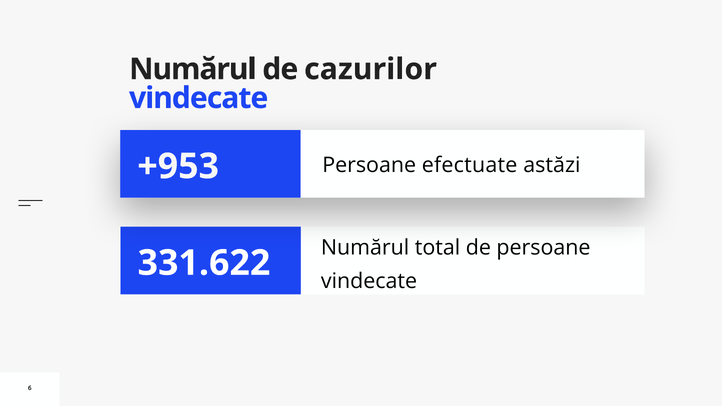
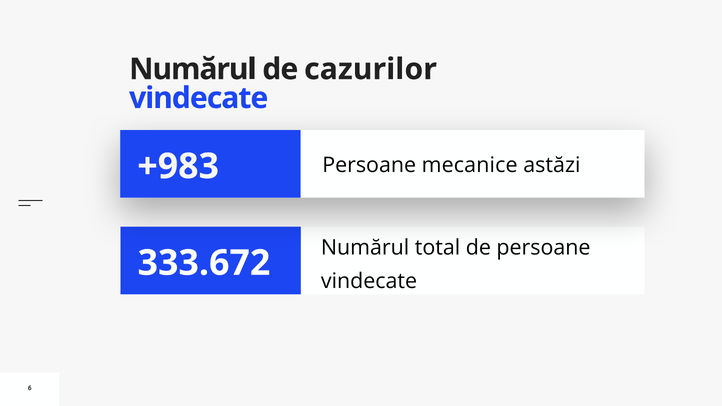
+953: +953 -> +983 (178, 166)
efectuate: efectuate -> mecanice (470, 165)
331.622: 331.622 -> 333.672 (204, 263)
